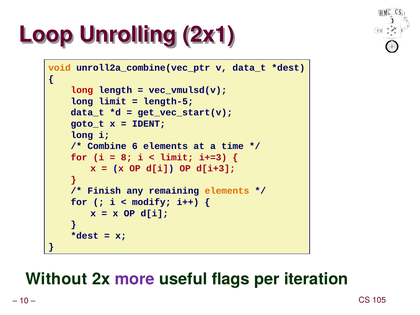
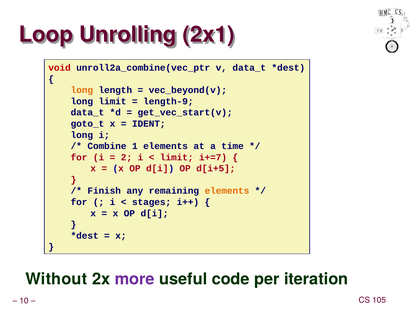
void colour: orange -> red (60, 68)
long colour: red -> orange (82, 90)
vec_vmulsd(v: vec_vmulsd(v -> vec_beyond(v (188, 90)
length-5: length-5 -> length-9 (168, 101)
6: 6 -> 1 (135, 146)
8: 8 -> 2 (127, 157)
i+=3: i+=3 -> i+=7 (213, 157)
d[i+3: d[i+3 -> d[i+5 (216, 169)
modify: modify -> stages (152, 202)
flags: flags -> code (231, 279)
